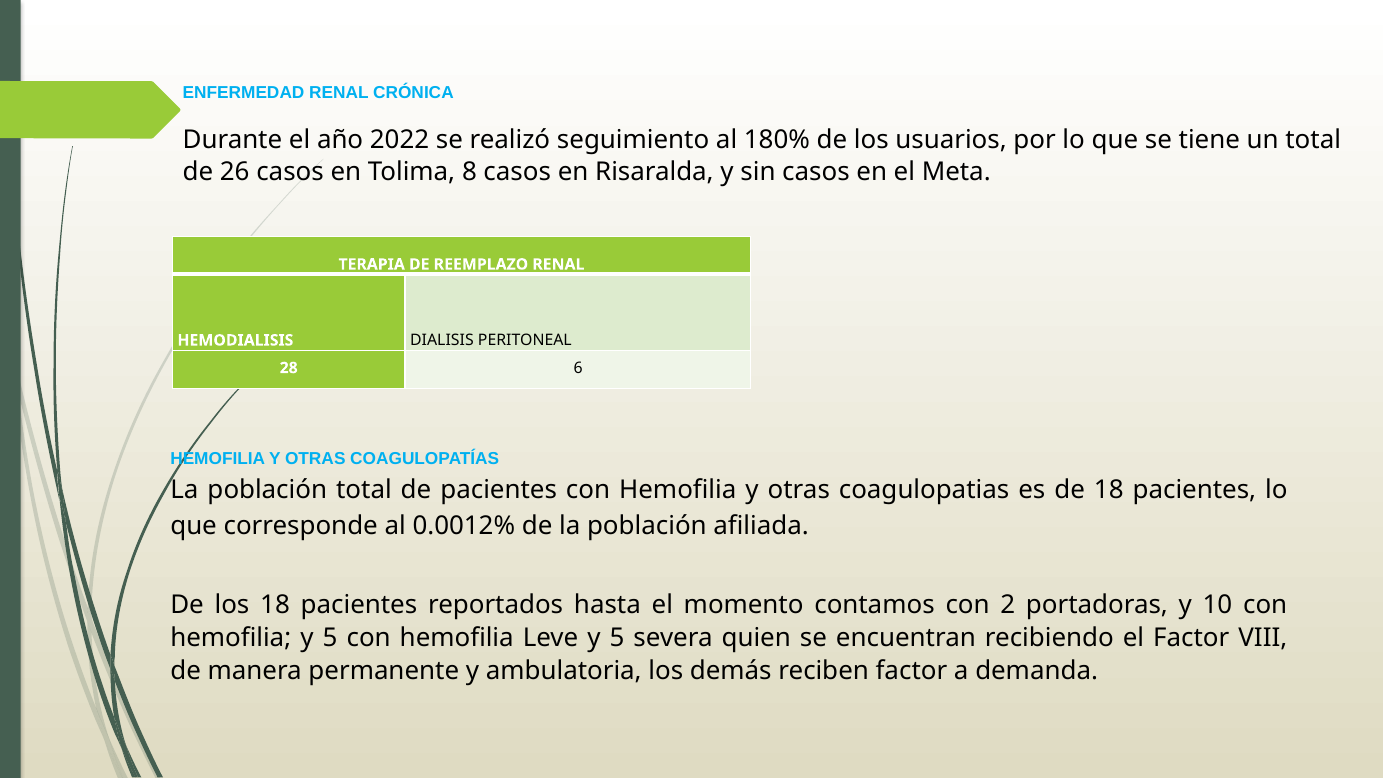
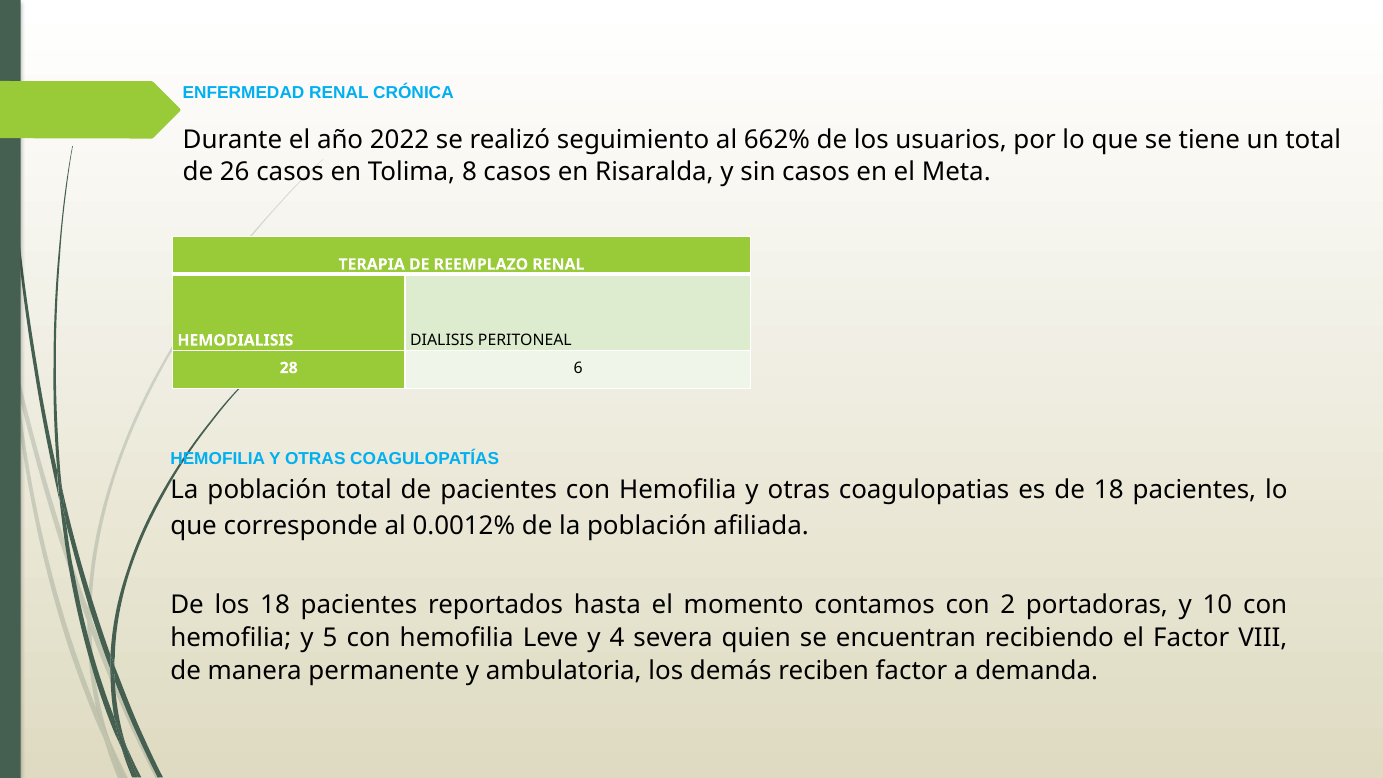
180%: 180% -> 662% (777, 140)
Leve y 5: 5 -> 4 (617, 638)
